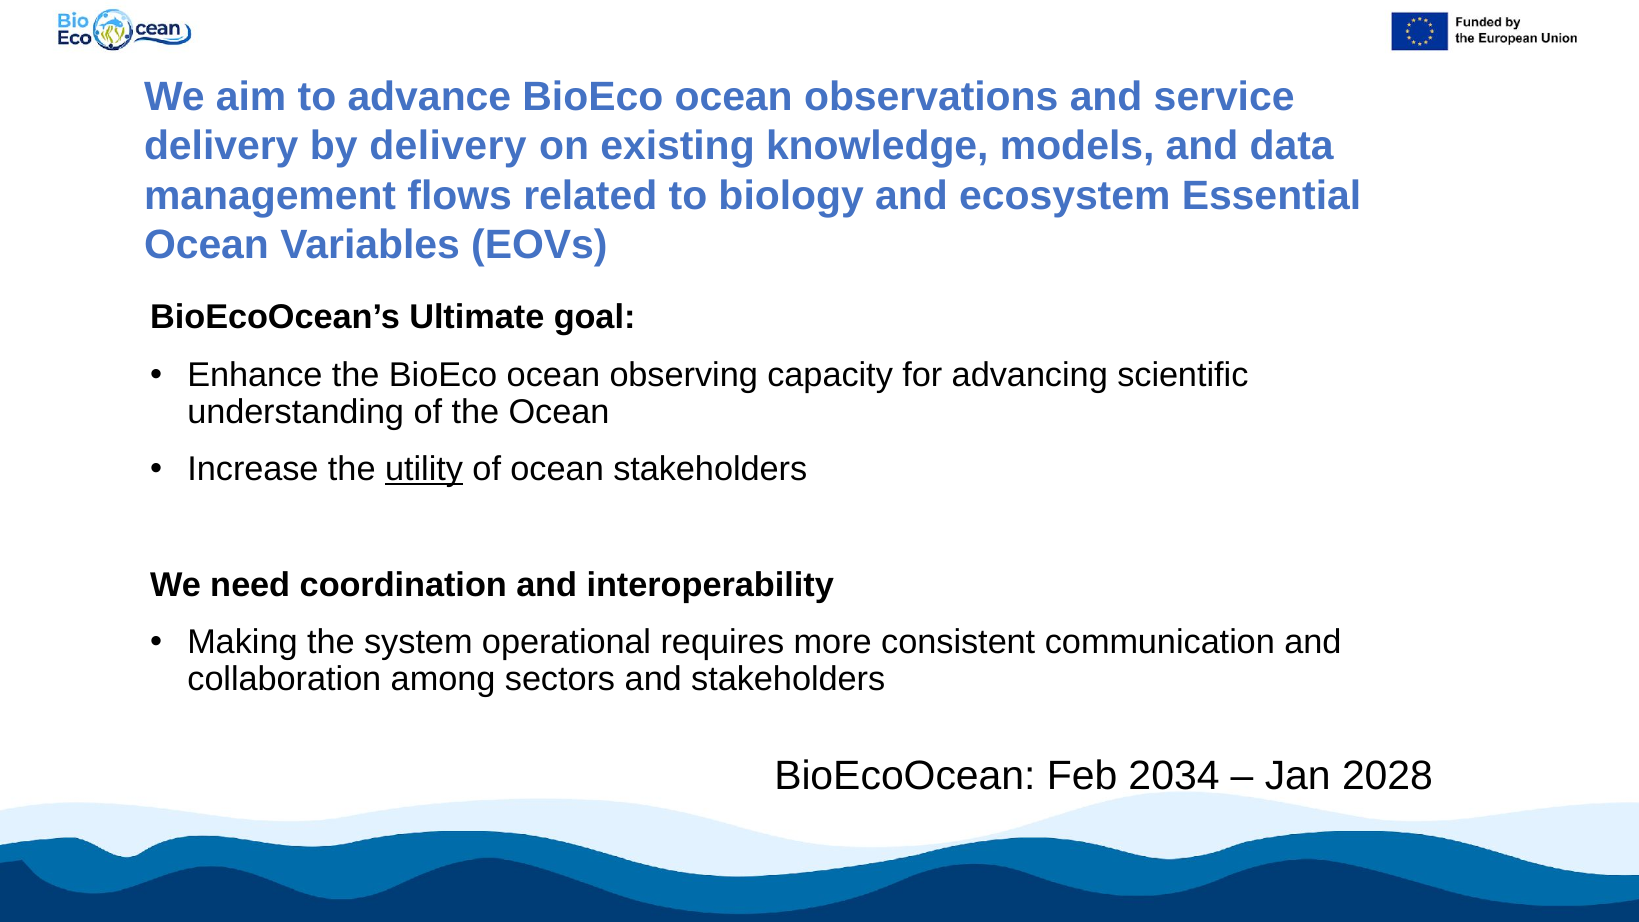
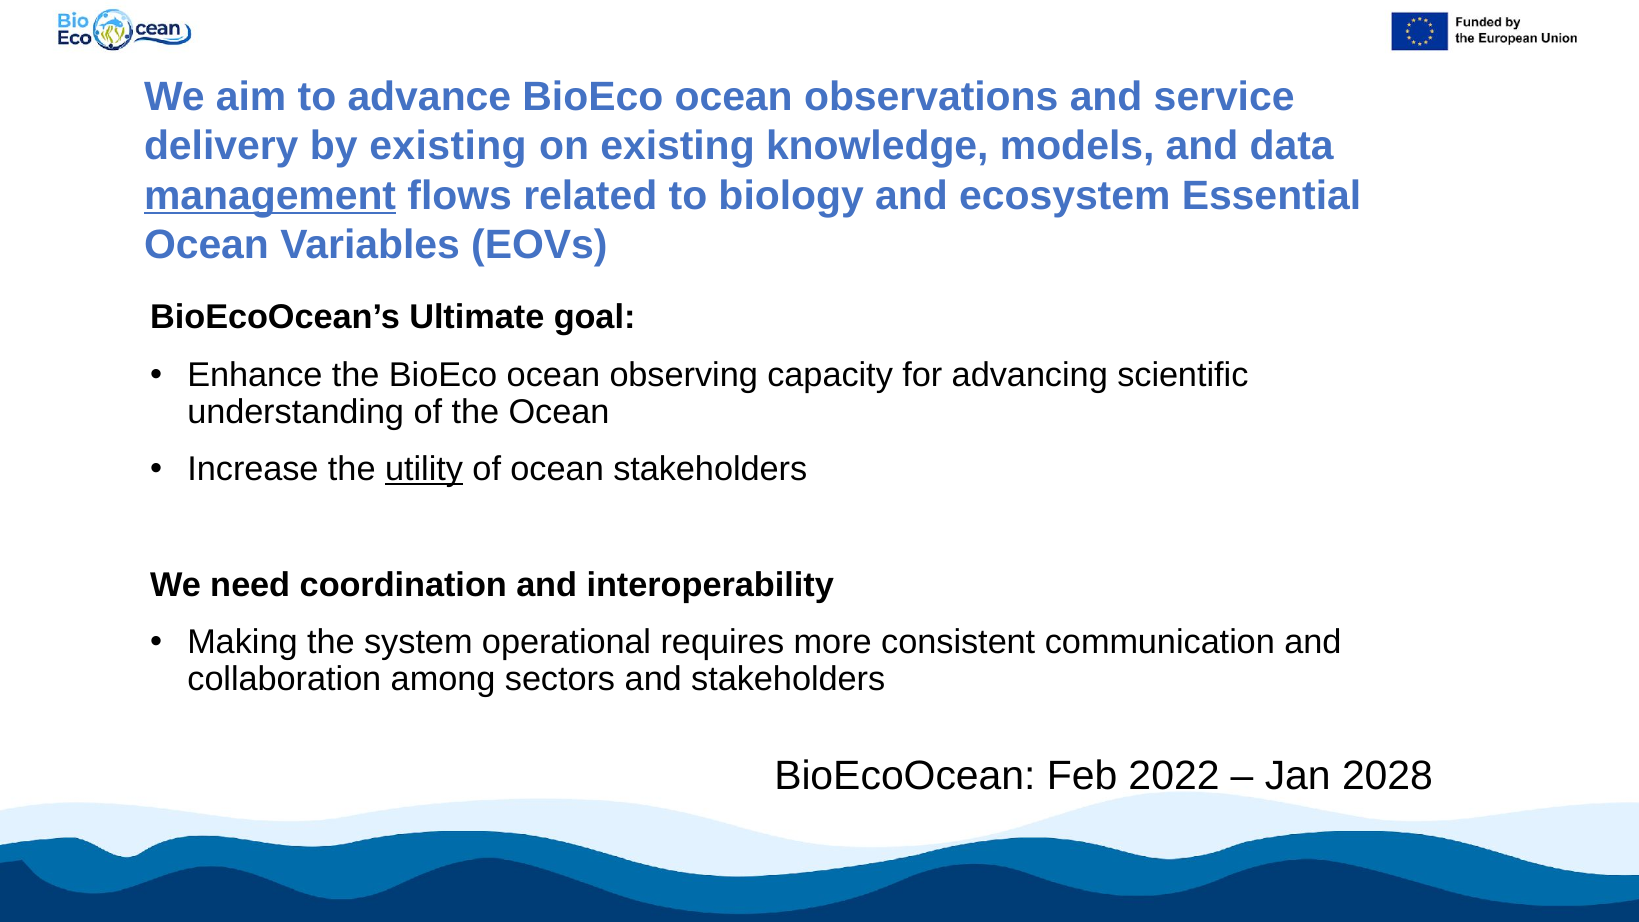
by delivery: delivery -> existing (448, 146)
management underline: none -> present (270, 196)
2034: 2034 -> 2022 (1174, 776)
